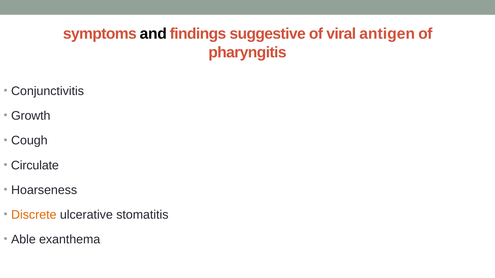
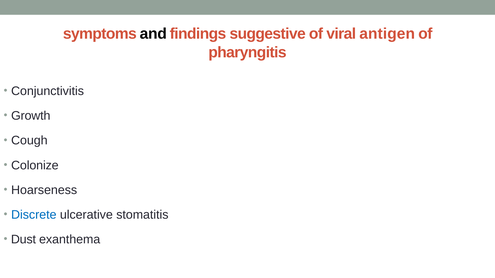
Circulate: Circulate -> Colonize (35, 166)
Discrete colour: orange -> blue (34, 215)
Able: Able -> Dust (23, 240)
